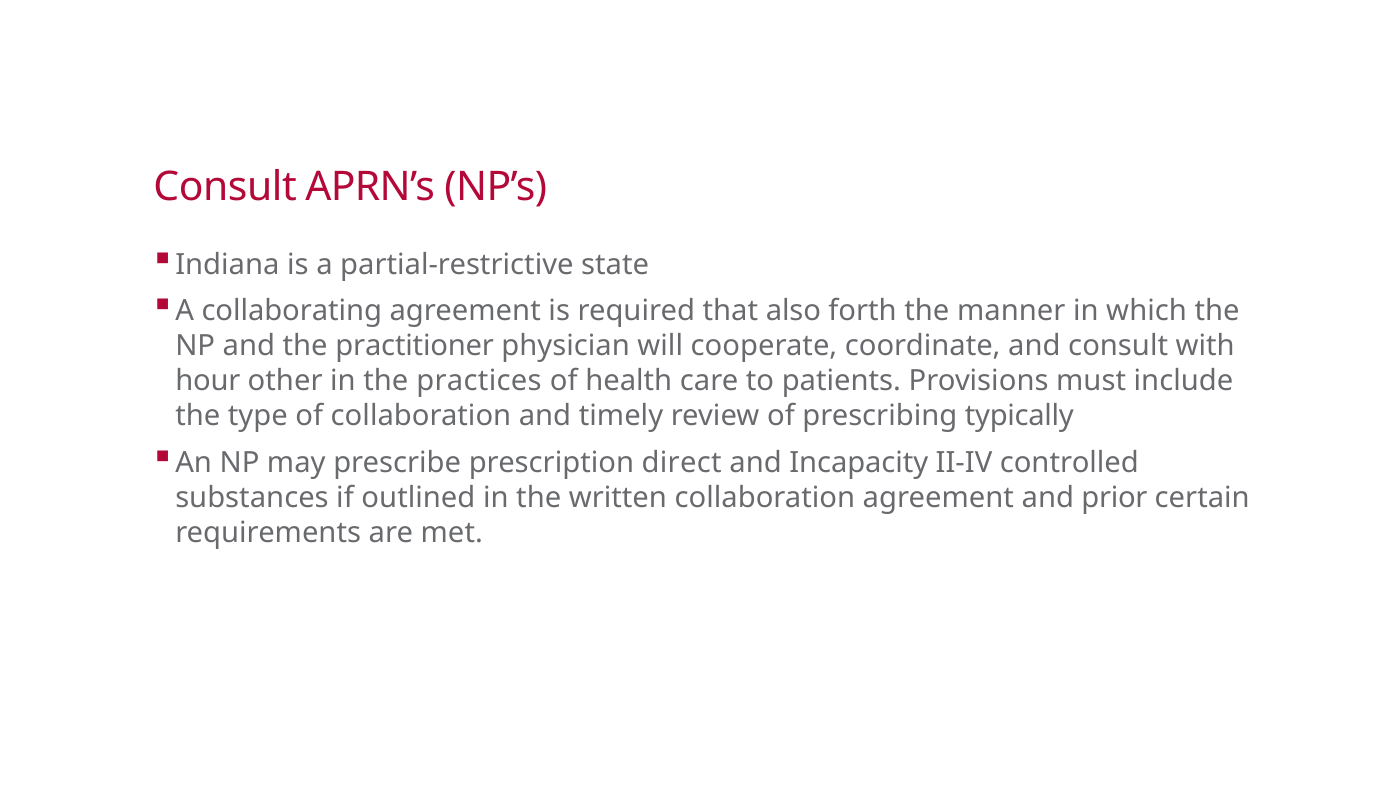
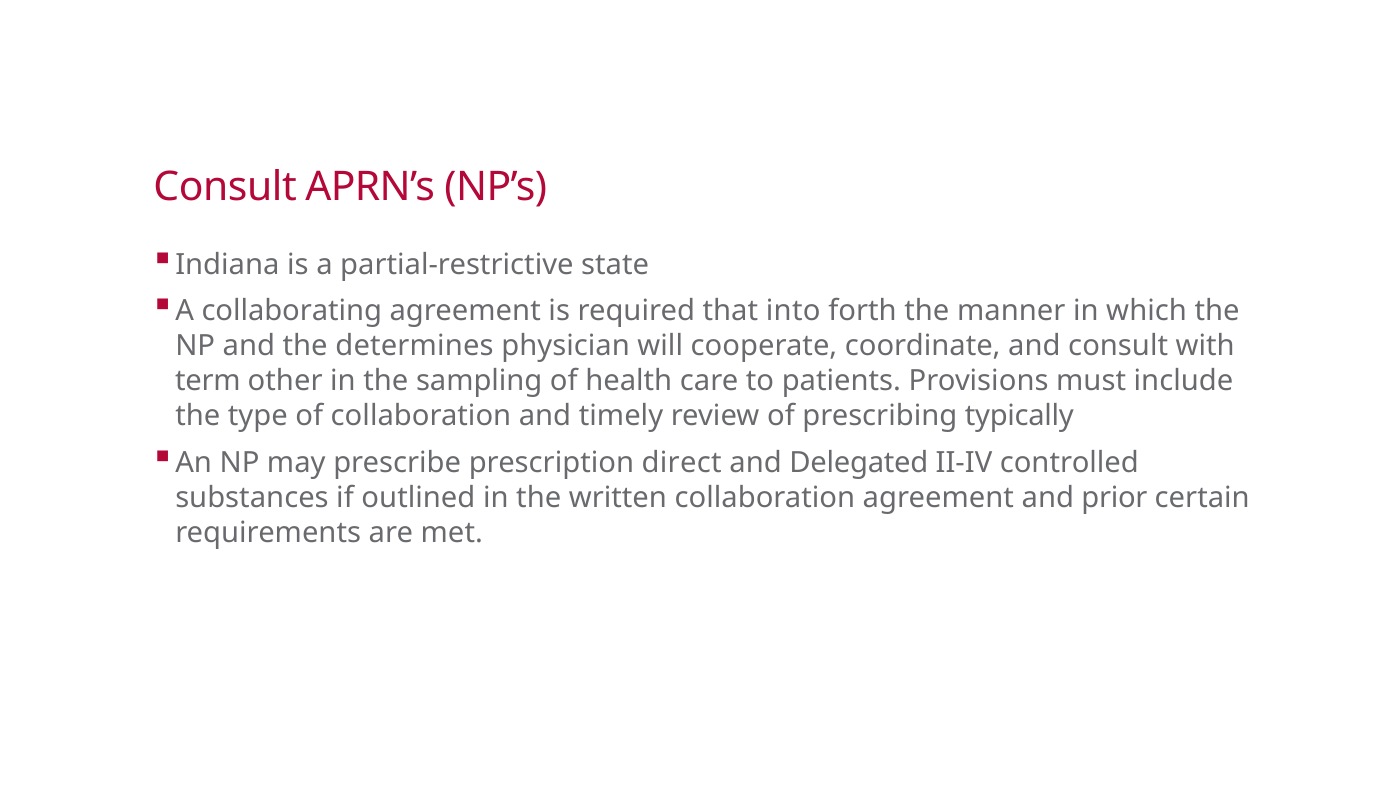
also: also -> into (793, 311)
practitioner: practitioner -> determines (415, 346)
hour: hour -> term (208, 382)
practices: practices -> sampling (479, 382)
Incapacity: Incapacity -> Delegated (859, 463)
